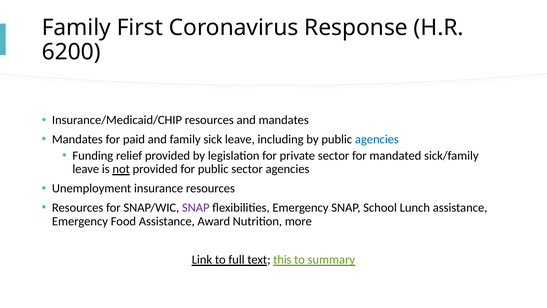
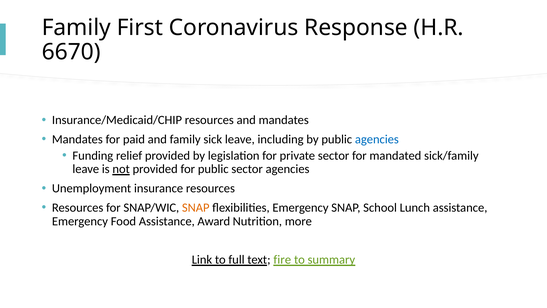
6200: 6200 -> 6670 (71, 52)
SNAP colour: purple -> orange (196, 207)
this: this -> fire (282, 260)
